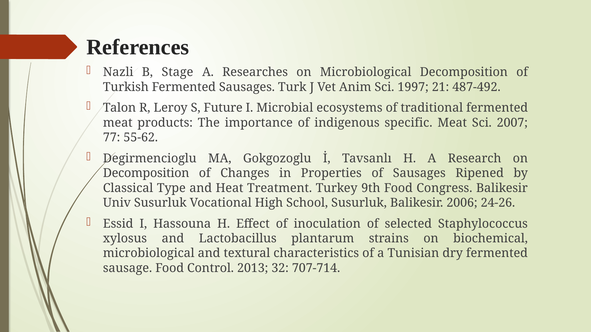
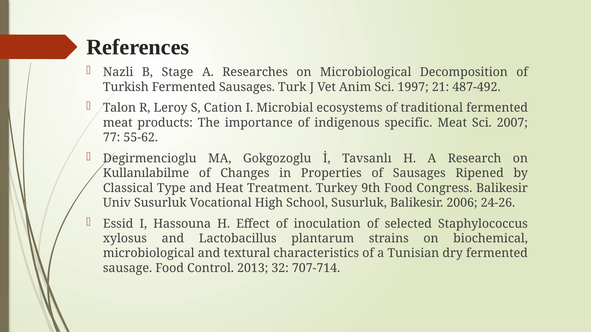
Future: Future -> Cation (223, 108)
Decomposition: Decomposition -> Kullanılabilme (146, 173)
